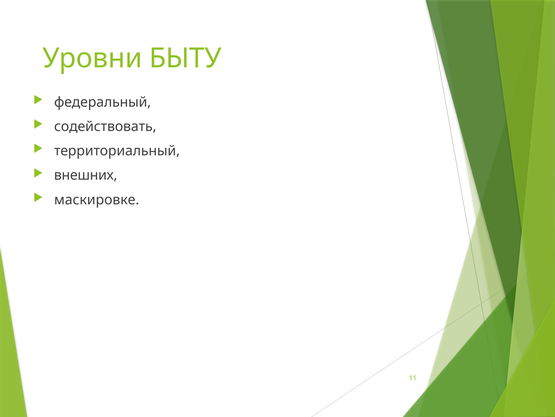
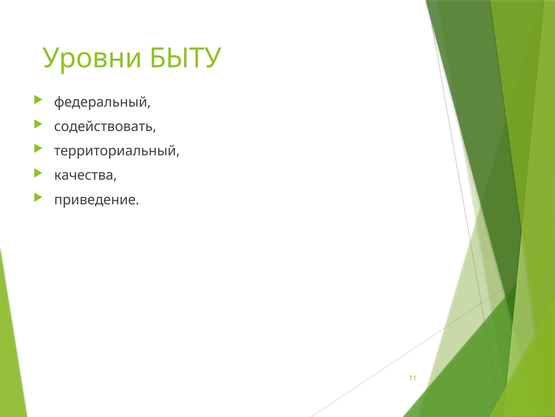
внешних: внешних -> качества (86, 175)
маскировке: маскировке -> приведение (97, 199)
